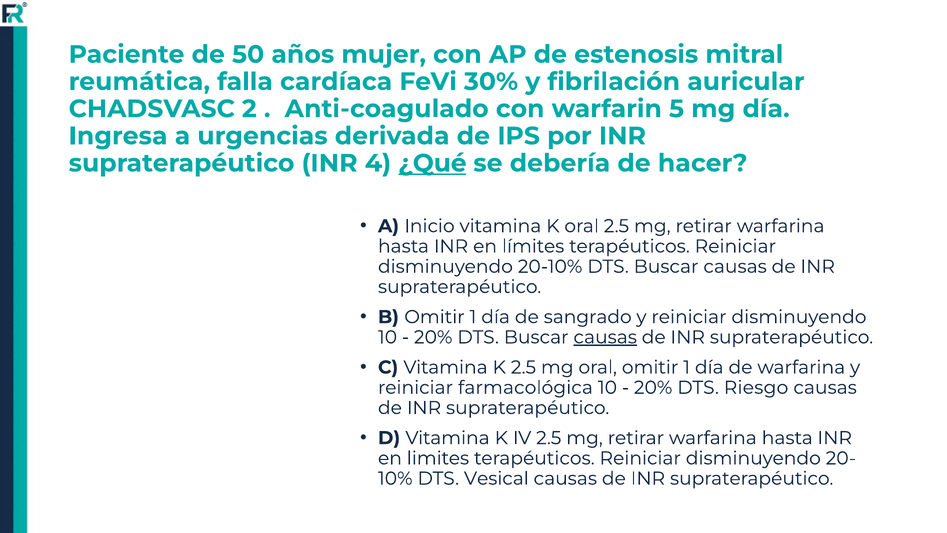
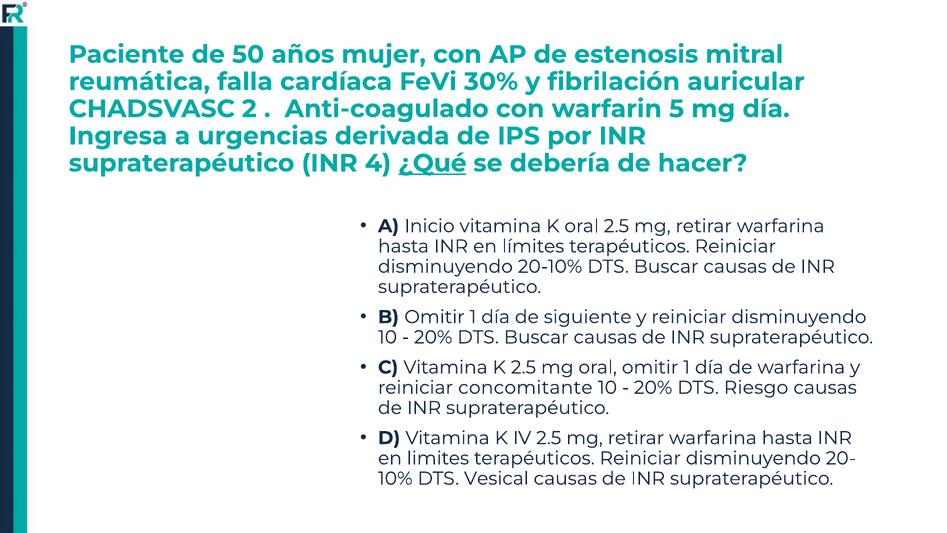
sangrado: sangrado -> siguiente (588, 317)
causas underline: present -> none (605, 337)
farmacológica: farmacológica -> concomitante (525, 387)
